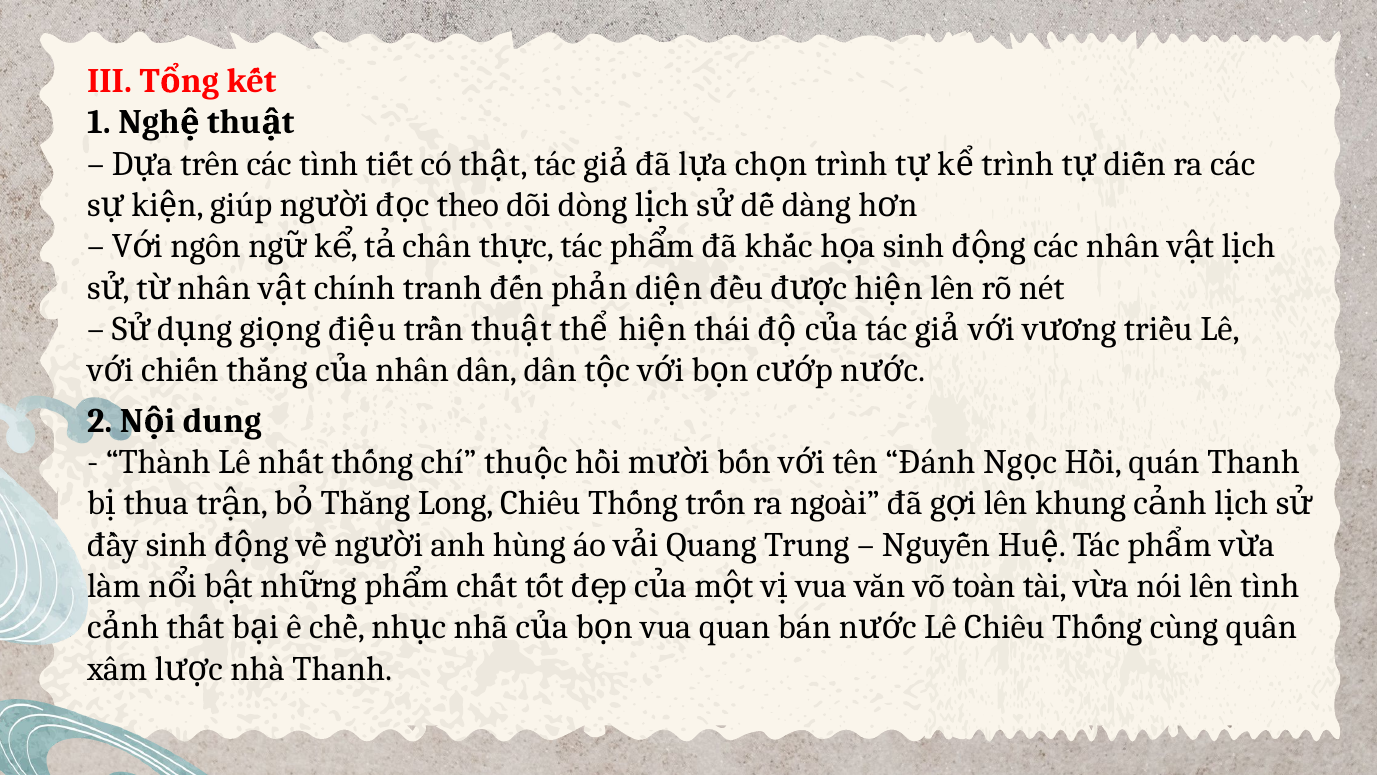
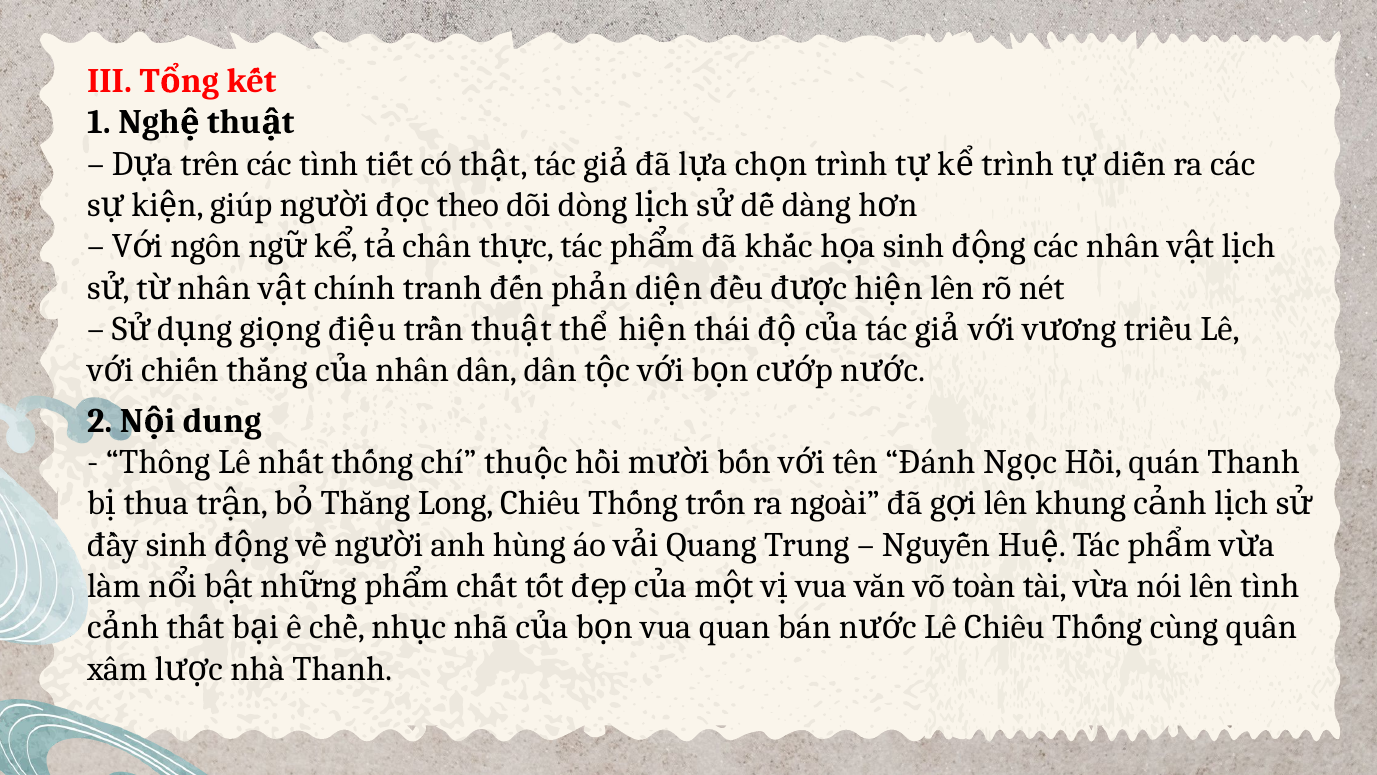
Thành: Thành -> Thông (158, 462)
